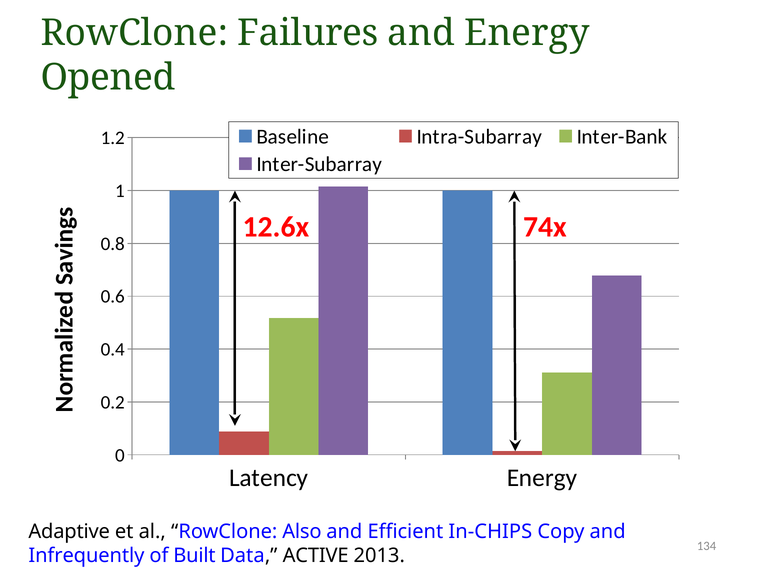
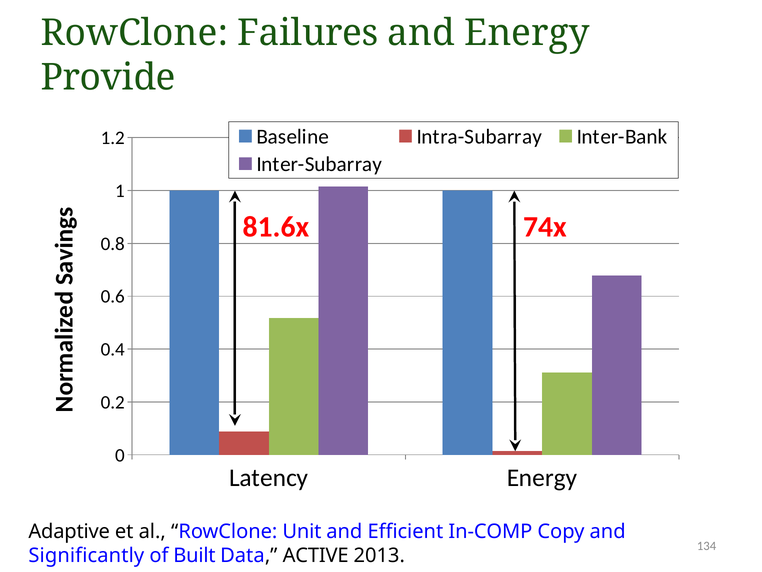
Opened: Opened -> Provide (108, 78)
12.6x: 12.6x -> 81.6x (276, 227)
Also: Also -> Unit (302, 531)
In-CHIPS: In-CHIPS -> In-COMP (490, 531)
Infrequently: Infrequently -> Significantly (86, 555)
